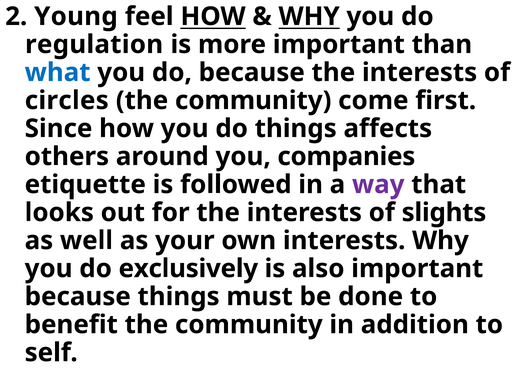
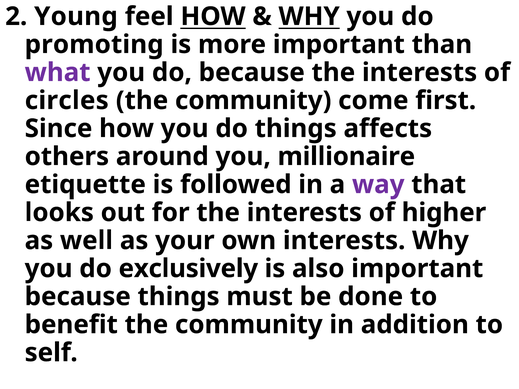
regulation: regulation -> promoting (94, 44)
what colour: blue -> purple (58, 73)
companies: companies -> millionaire (346, 157)
slights: slights -> higher (444, 213)
